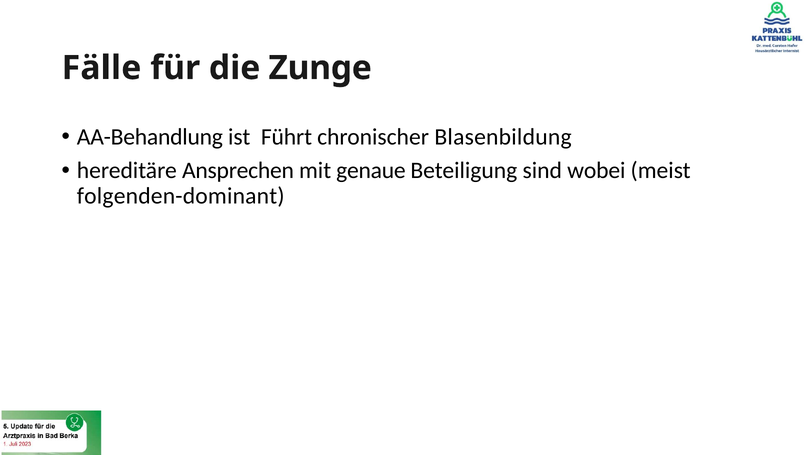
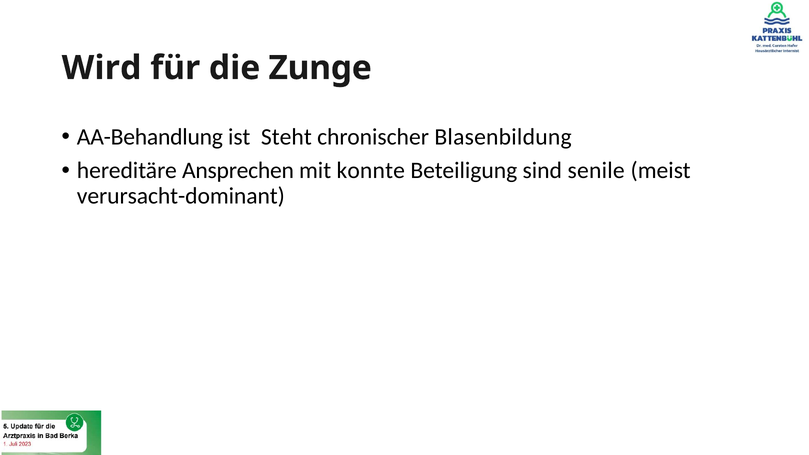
Fälle: Fälle -> Wird (102, 68)
Führt: Führt -> Steht (286, 137)
genaue: genaue -> konnte (371, 171)
wobei: wobei -> senile (596, 171)
folgenden-dominant: folgenden-dominant -> verursacht-dominant (181, 196)
